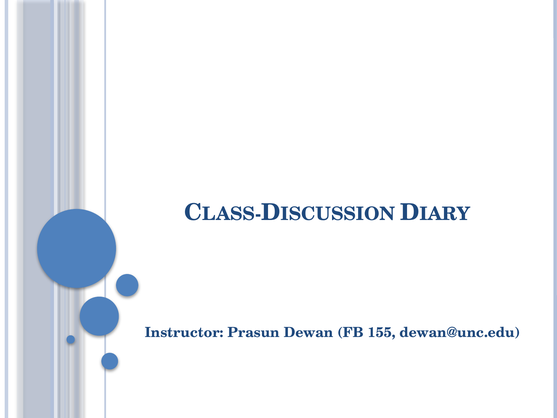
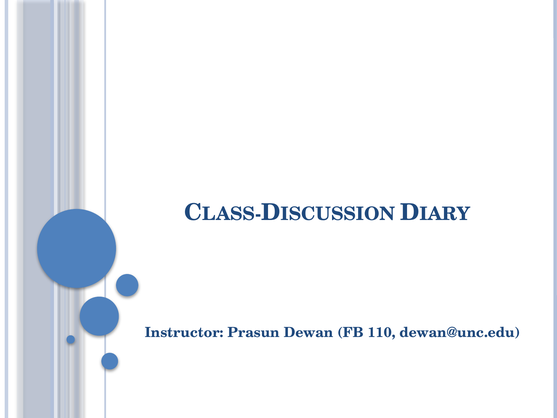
155: 155 -> 110 (382, 332)
